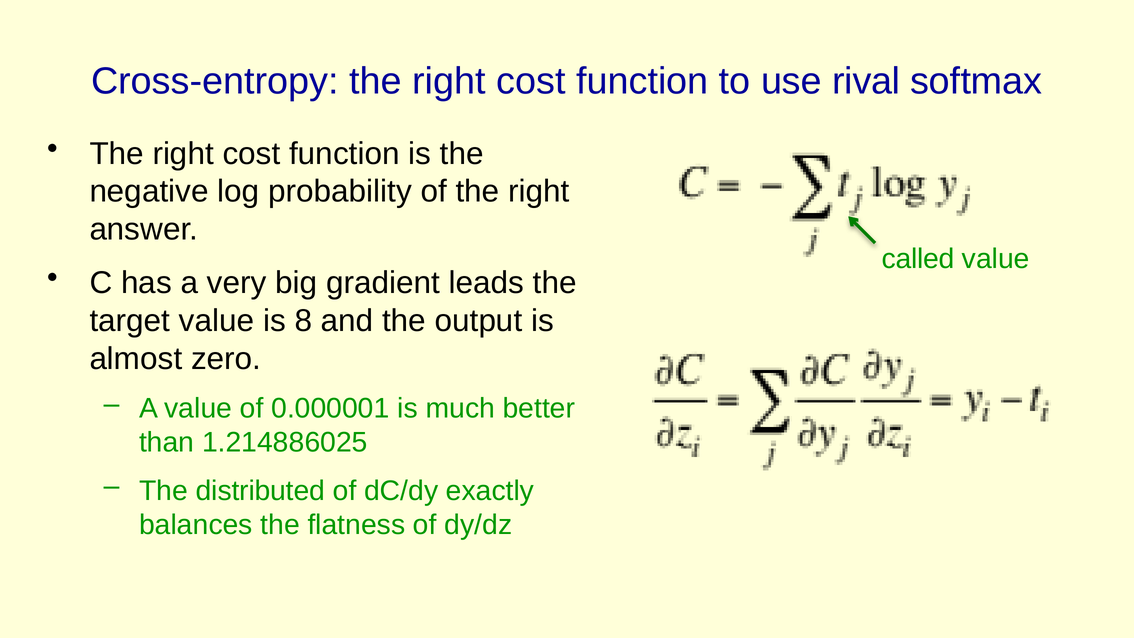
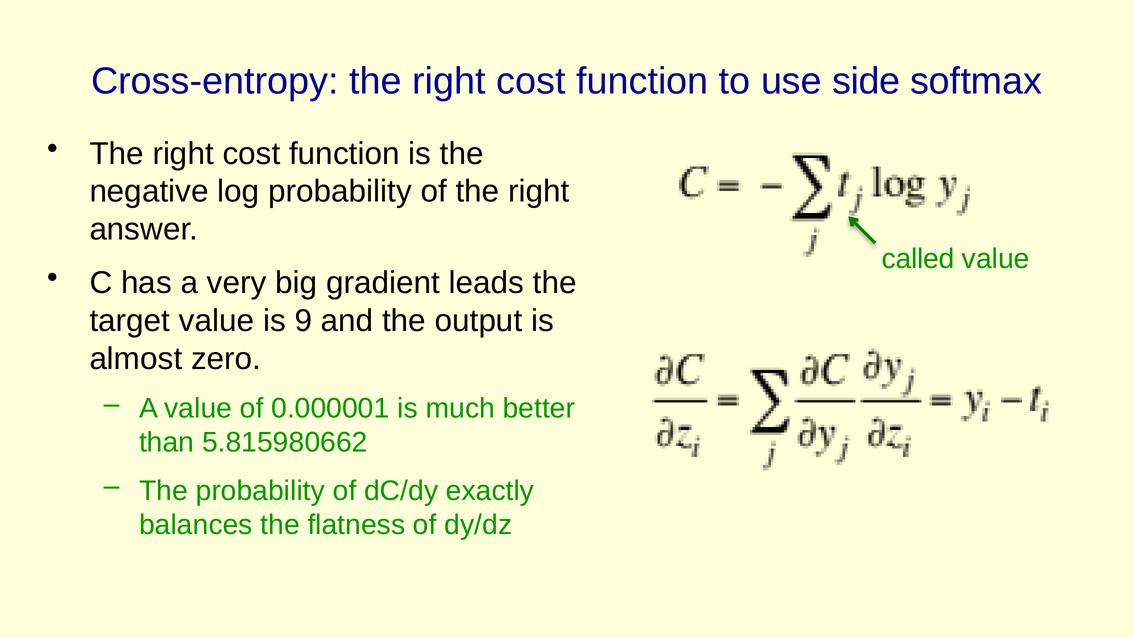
rival: rival -> side (866, 81)
8: 8 -> 9 (303, 321)
1.214886025: 1.214886025 -> 5.815980662 (285, 442)
The distributed: distributed -> probability (260, 491)
